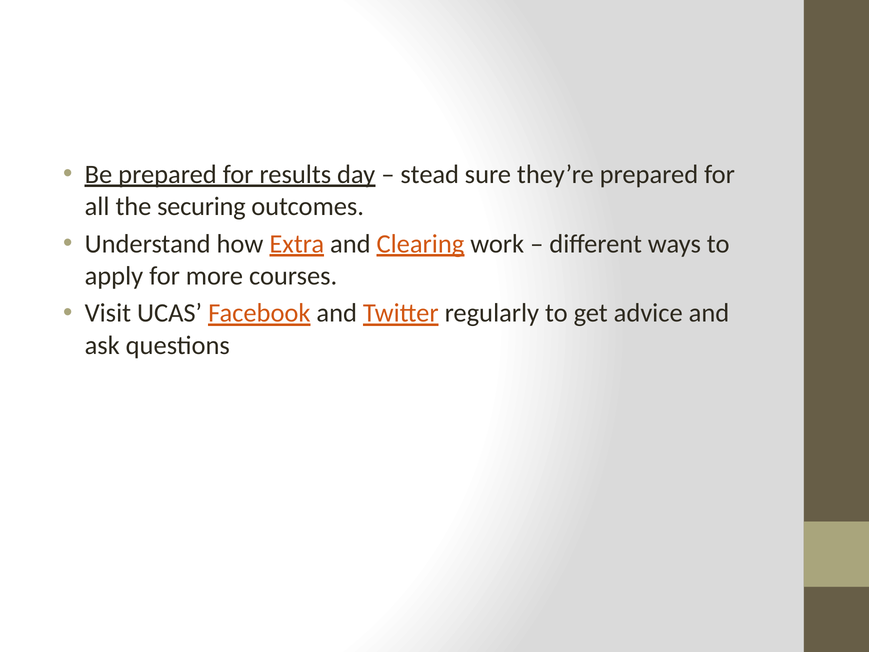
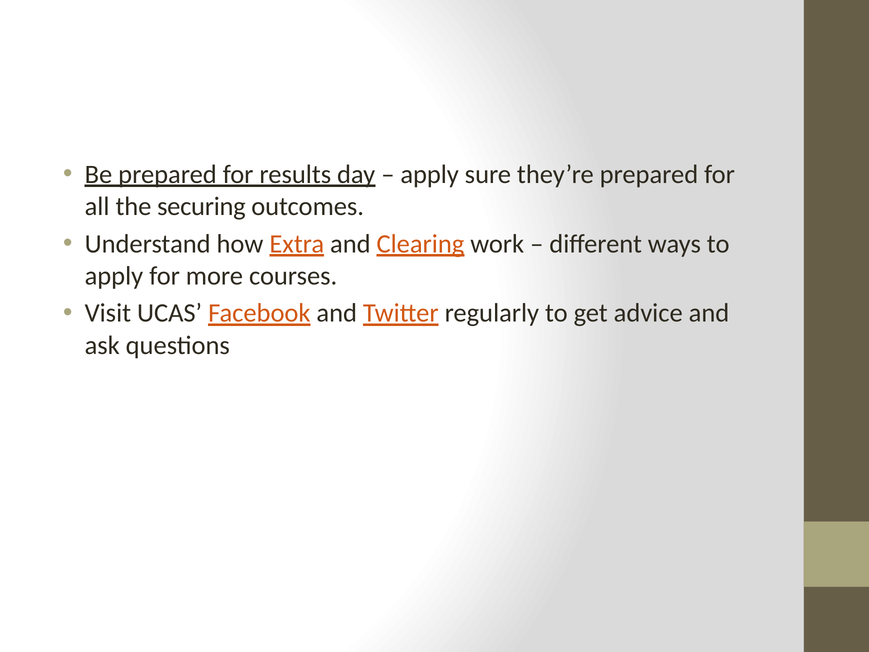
stead: stead -> apply (430, 174)
